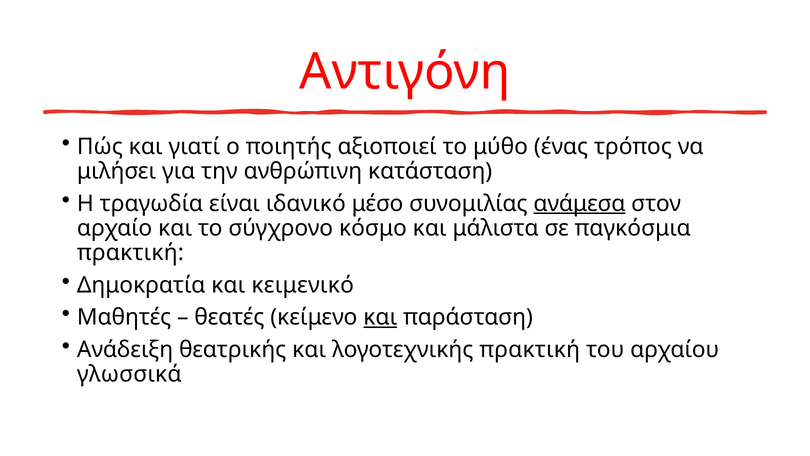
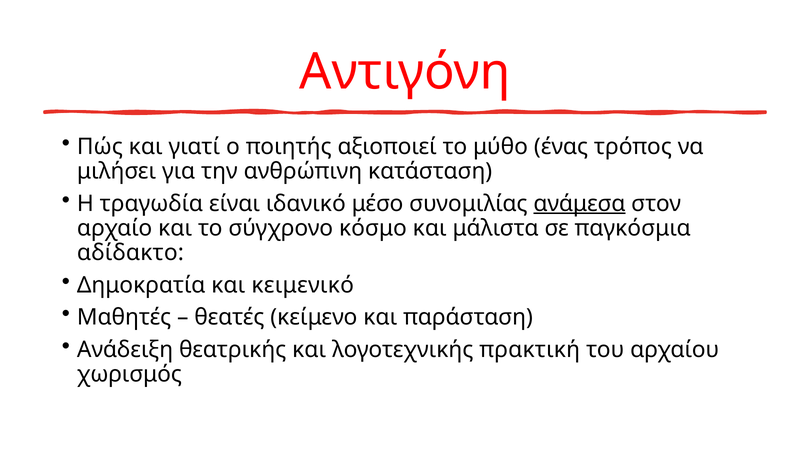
πρακτική: πρακτική -> αδίδακτο (130, 253)
και underline: present -> none (380, 317)
γλωσσικά: γλωσσικά -> χωρισμός (129, 374)
